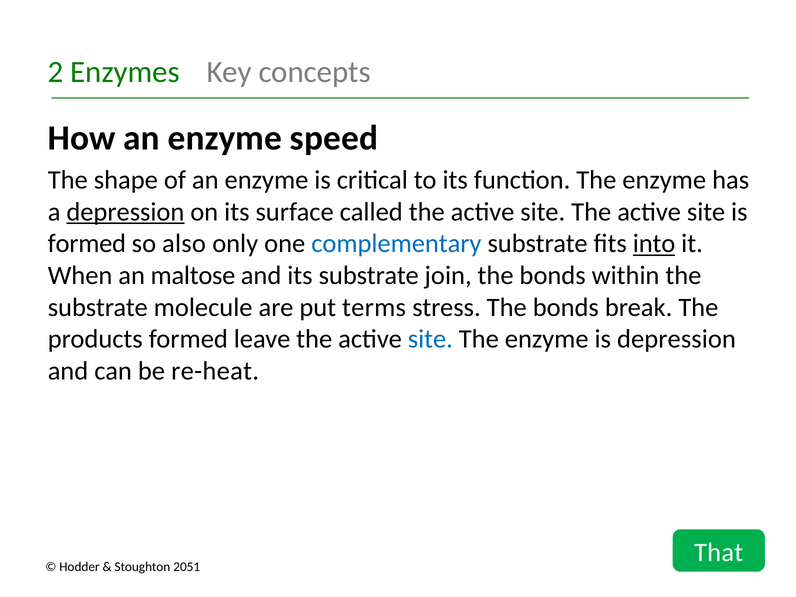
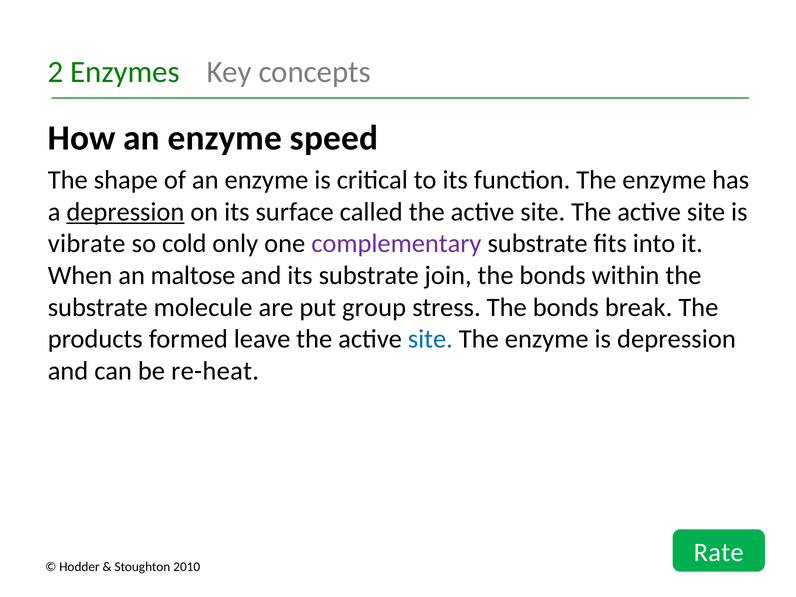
formed: formed -> vibrate (87, 244)
also: also -> cold (184, 244)
complementary colour: blue -> purple (396, 244)
into underline: present -> none (654, 244)
terms: terms -> group (374, 307)
That: That -> Rate (719, 552)
2051: 2051 -> 2010 (187, 567)
